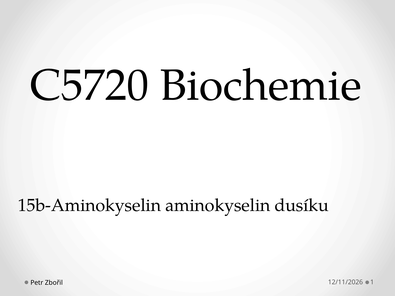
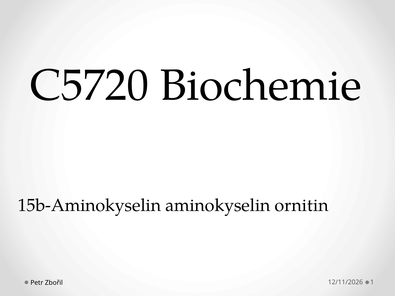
dusíku: dusíku -> ornitin (302, 205)
